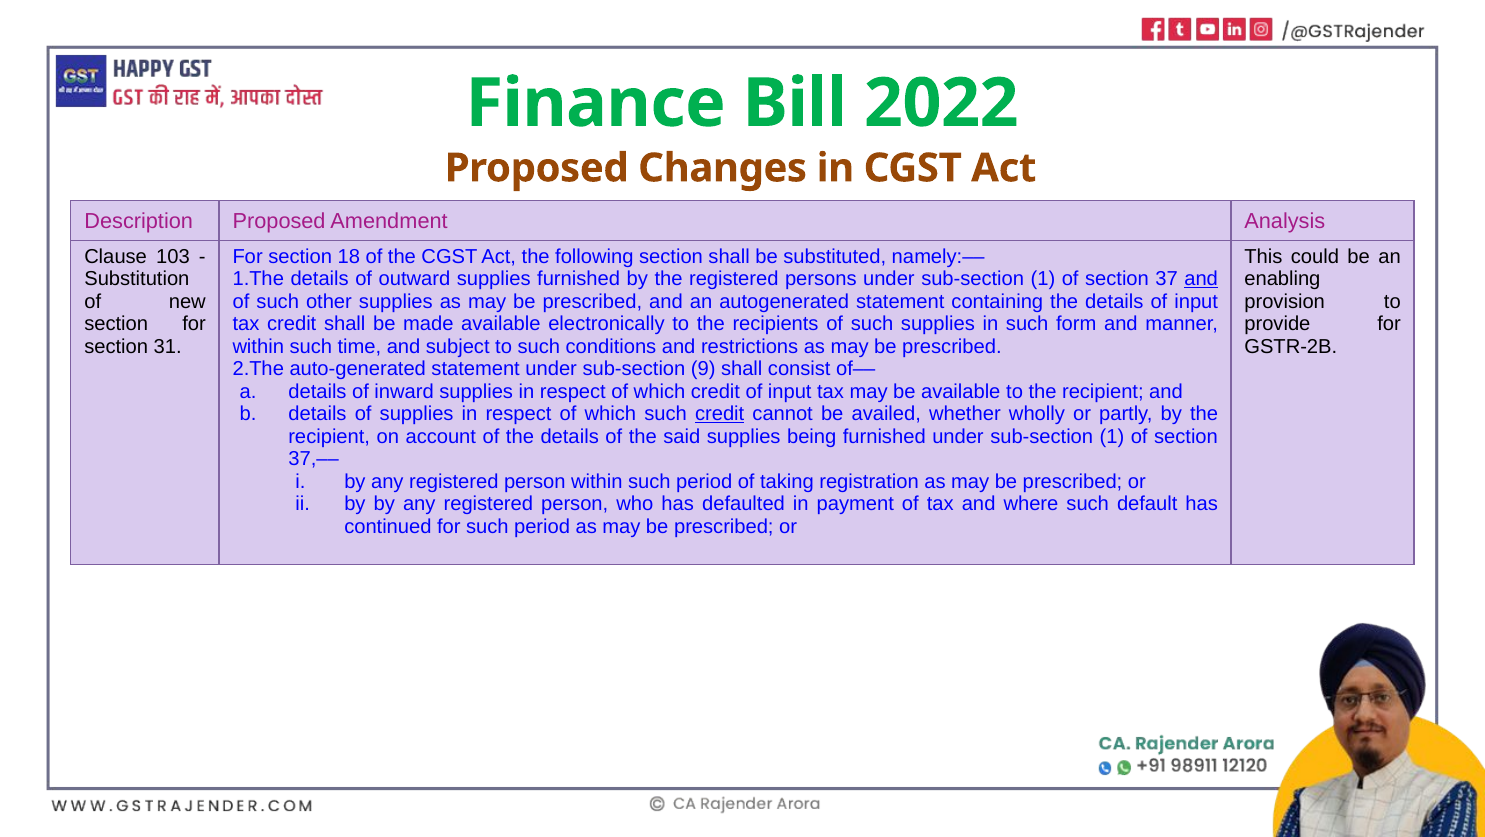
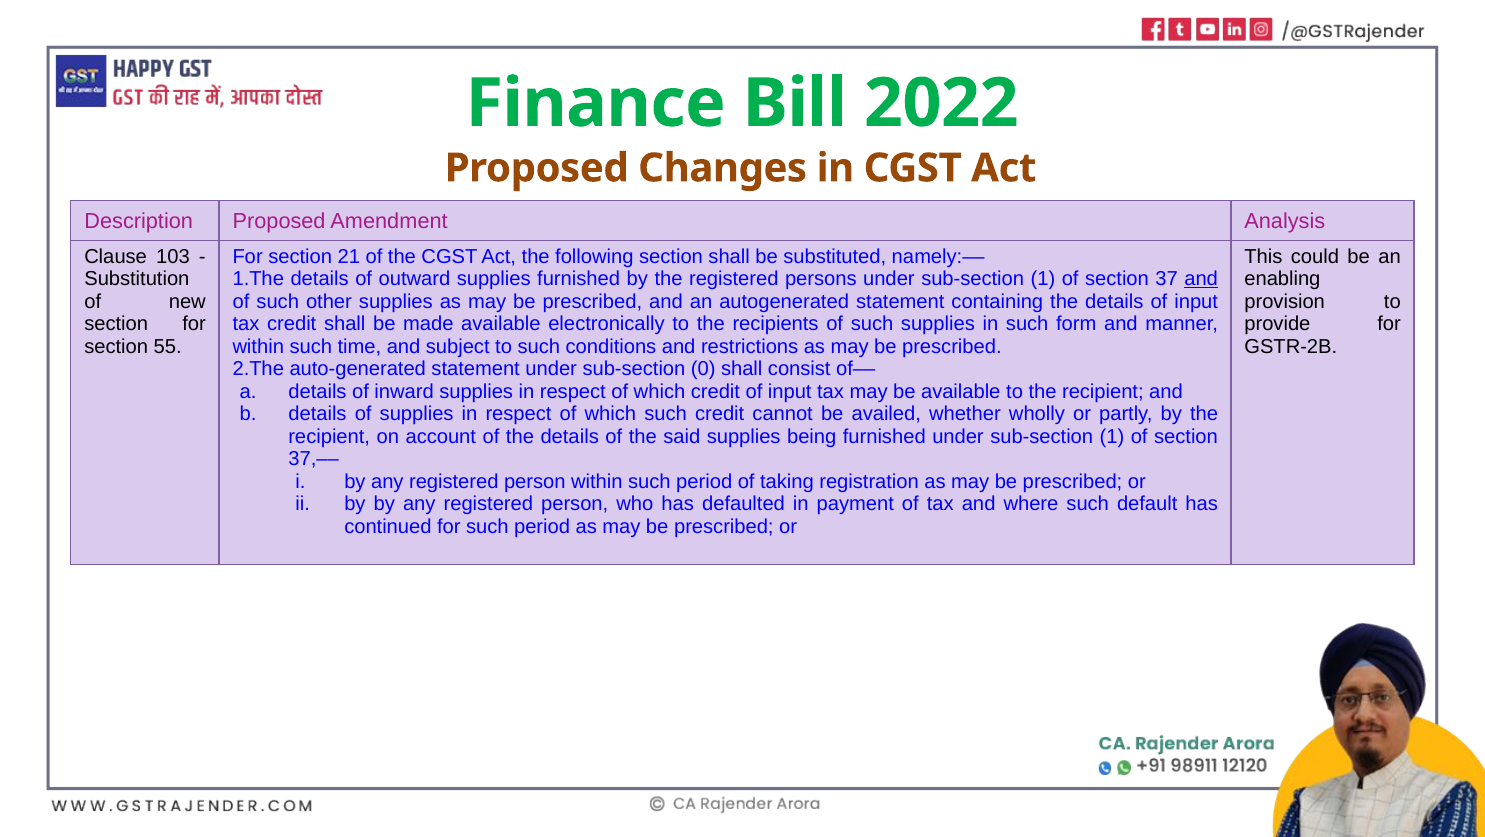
18: 18 -> 21 (349, 257)
31: 31 -> 55 (168, 347)
9: 9 -> 0 (703, 369)
credit underline: present -> none (720, 414)
